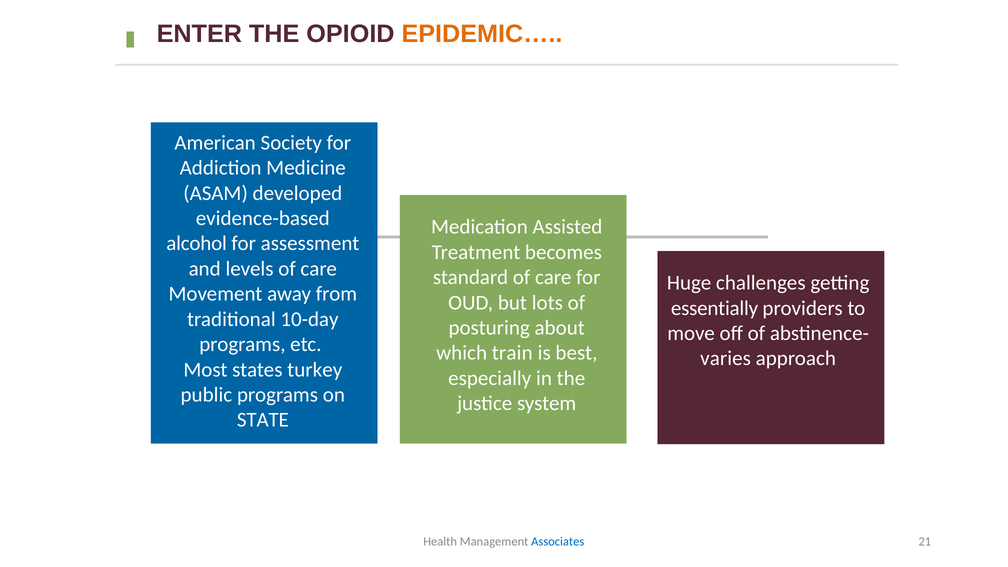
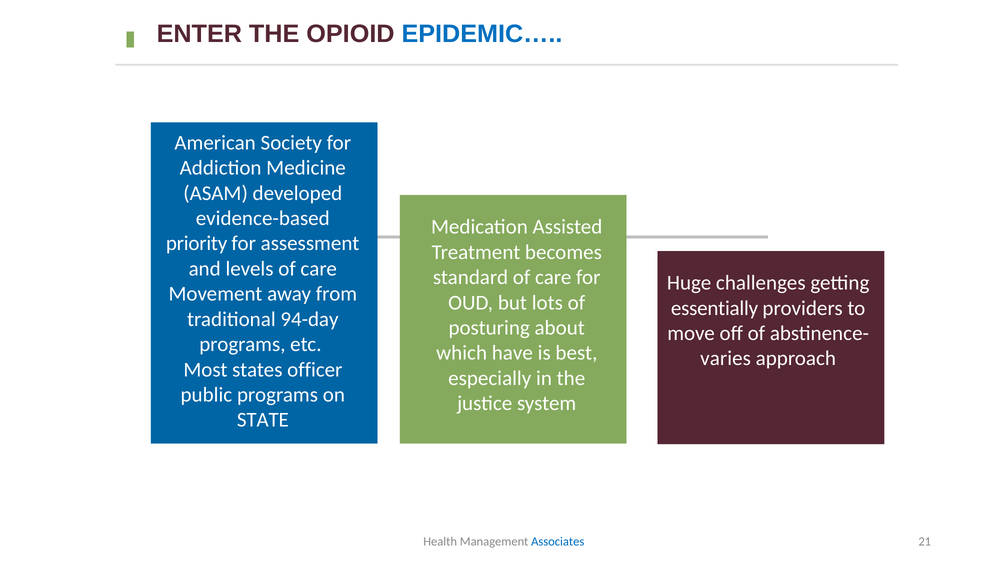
EPIDEMIC… colour: orange -> blue (482, 34)
alcohol: alcohol -> priority (197, 244)
10-day: 10-day -> 94-day (309, 319)
train: train -> have (512, 353)
turkey: turkey -> officer (315, 370)
